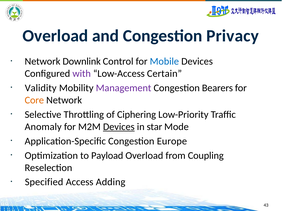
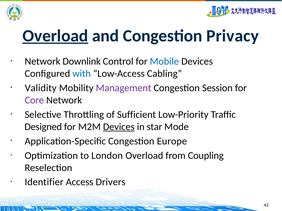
Overload underline: none -> present (55, 36)
with colour: purple -> blue (82, 74)
Certain: Certain -> Cabling (164, 74)
Bearers: Bearers -> Session (217, 88)
Core colour: orange -> purple (34, 100)
Ciphering: Ciphering -> Sufficient (137, 115)
Anomaly: Anomaly -> Designed (43, 127)
Payload: Payload -> London (107, 156)
Specified: Specified -> Identifier (44, 182)
Adding: Adding -> Drivers (111, 182)
